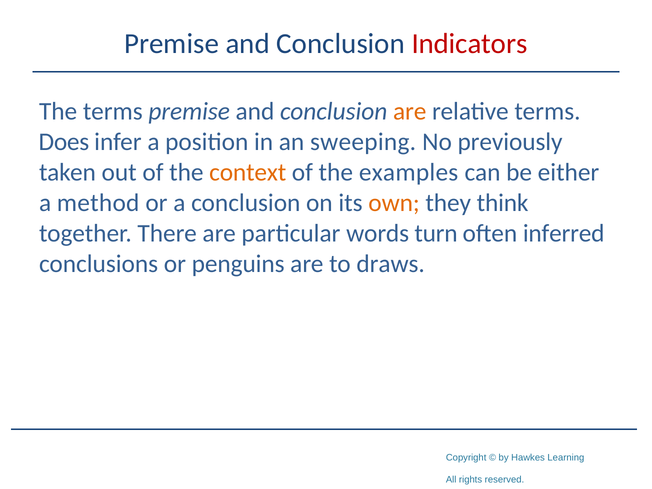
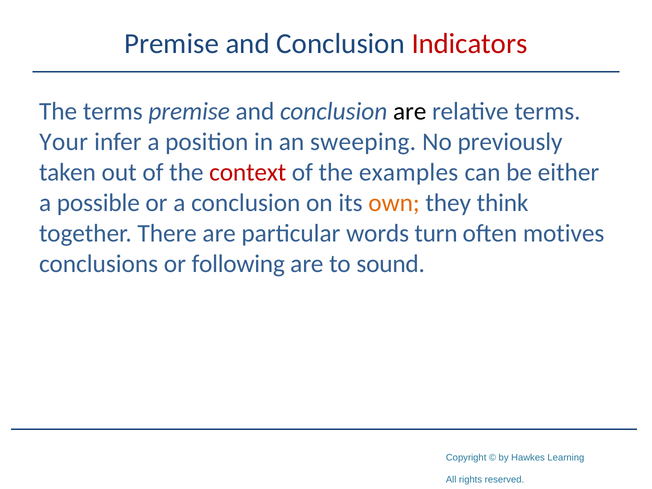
are colour: orange -> black (410, 111)
Does: Does -> Your (64, 142)
context colour: orange -> red (248, 172)
method: method -> possible (98, 203)
inferred: inferred -> motives (564, 233)
penguins: penguins -> following (238, 264)
draws: draws -> sound (391, 264)
